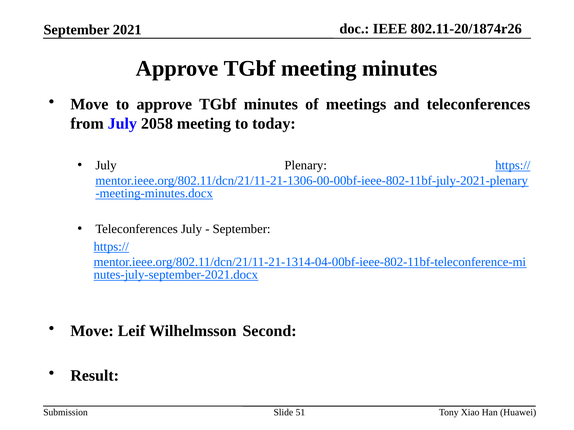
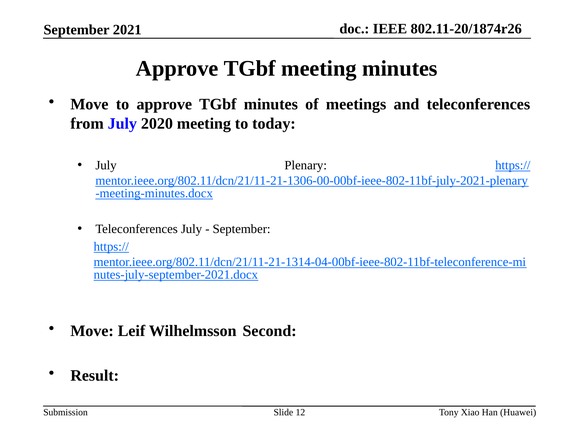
2058: 2058 -> 2020 (157, 124)
51: 51 -> 12 (300, 413)
